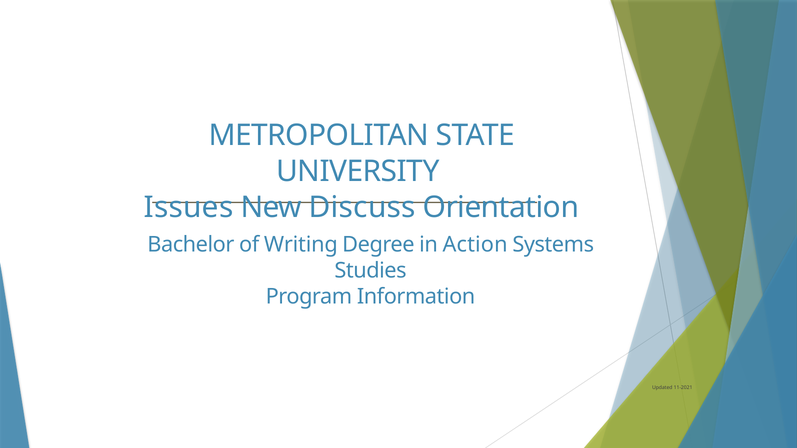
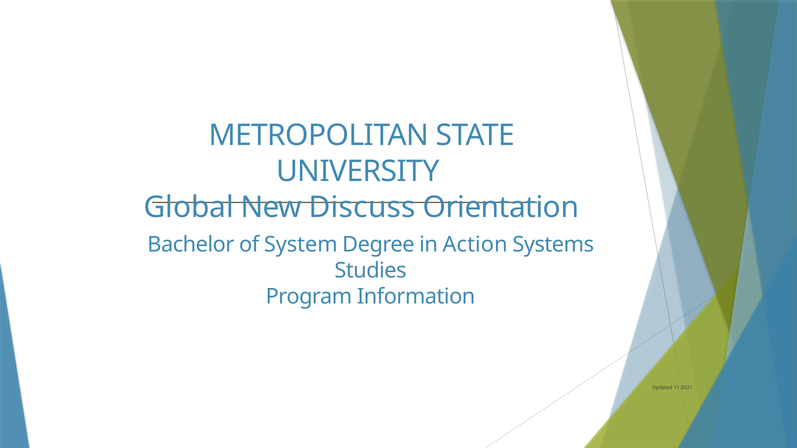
Issues: Issues -> Global (189, 207)
Writing: Writing -> System (301, 245)
